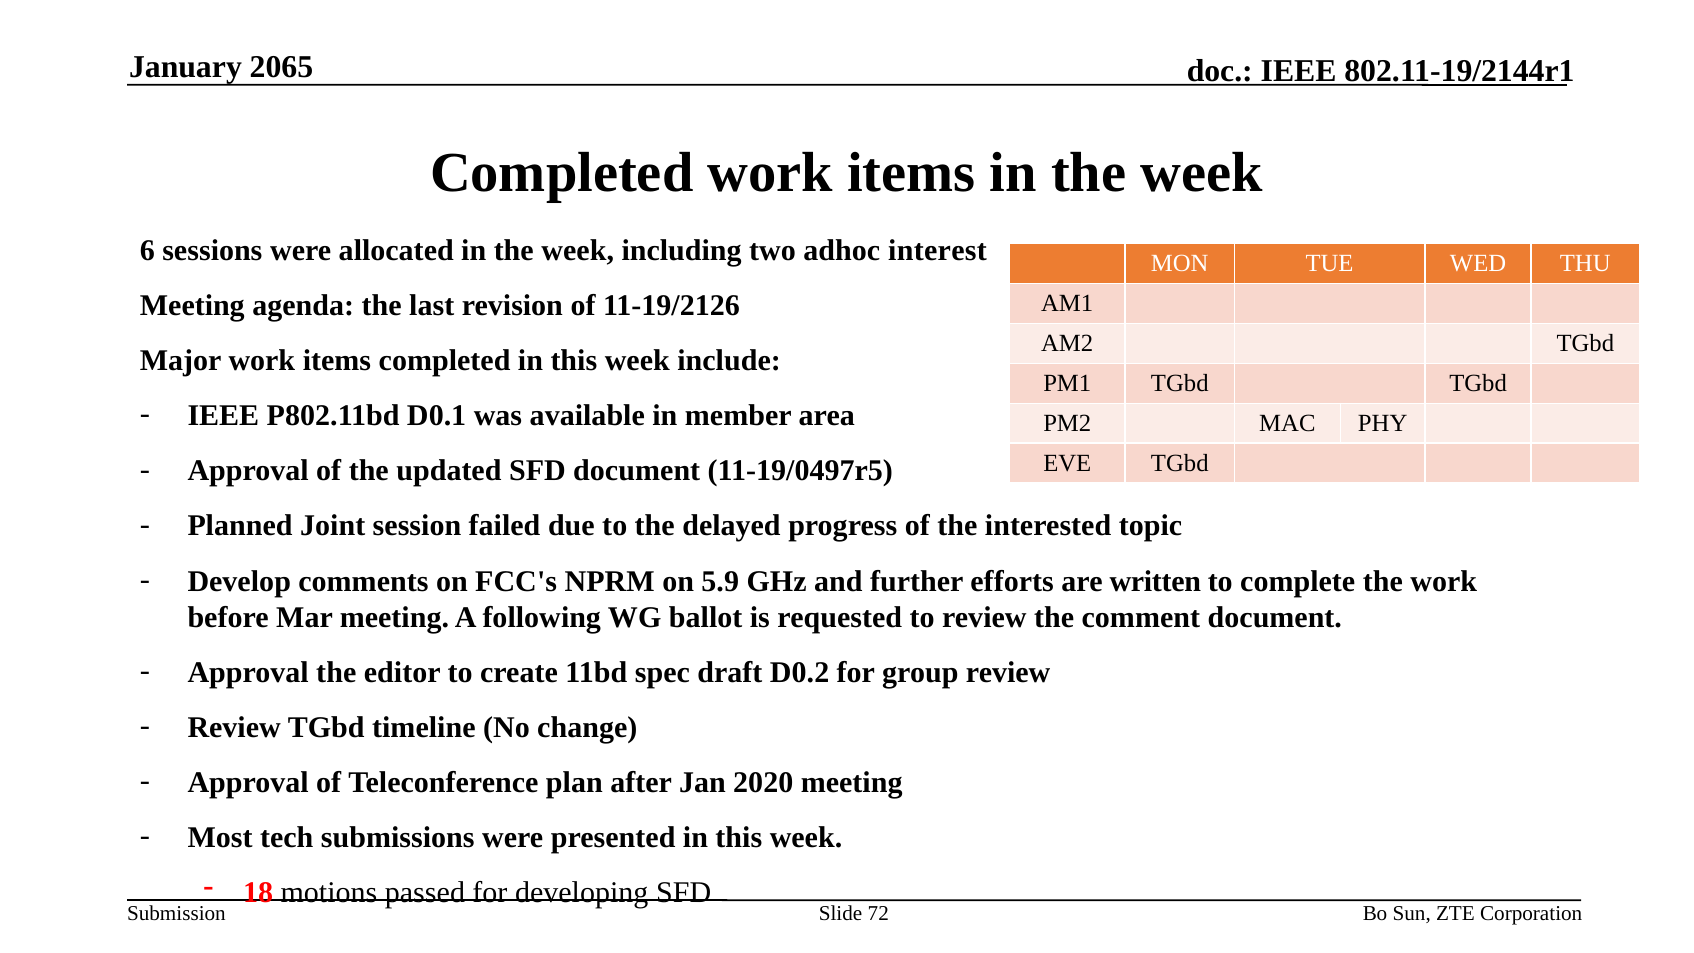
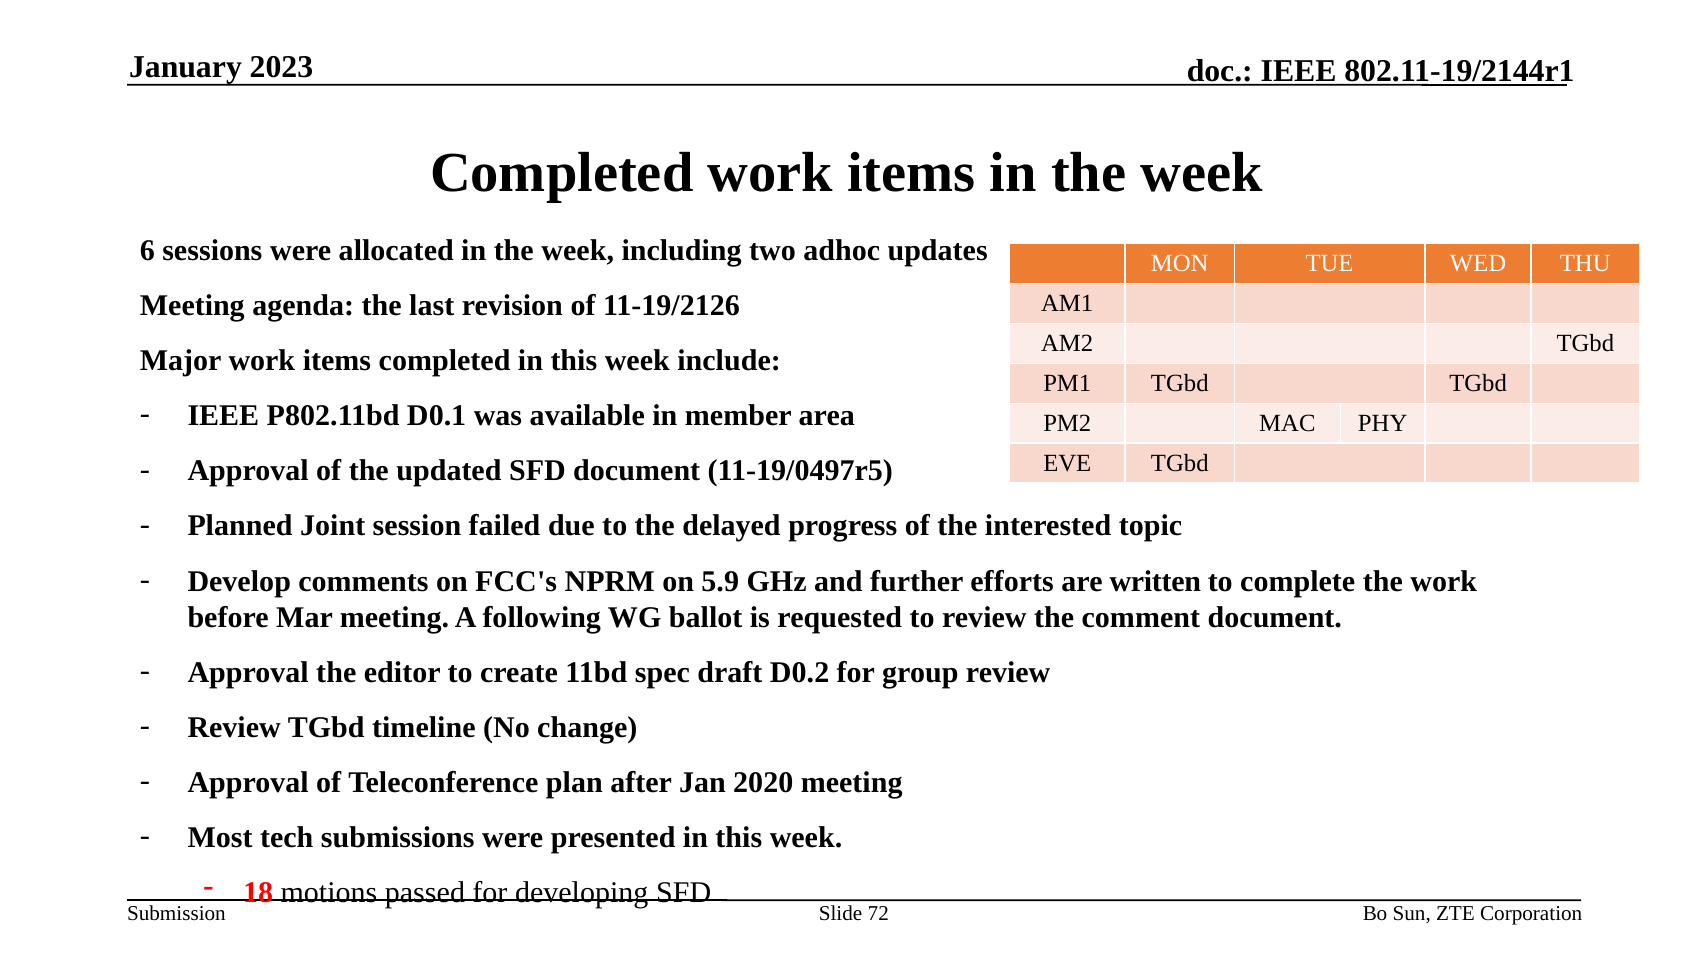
2065: 2065 -> 2023 (281, 67)
interest: interest -> updates (938, 251)
